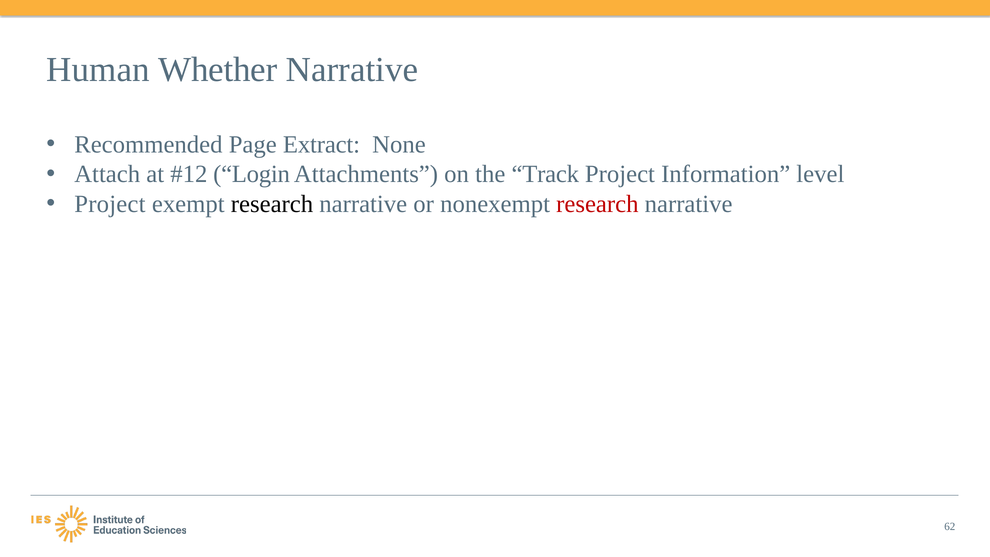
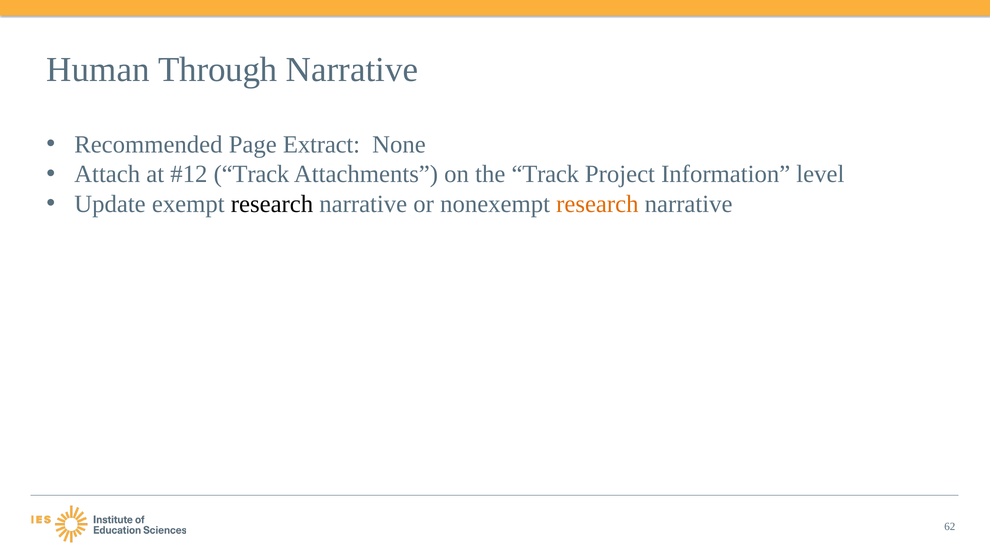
Whether: Whether -> Through (218, 70)
Login: Login -> Track (252, 174)
Project: Project -> Update (110, 204)
research colour: red -> orange (597, 204)
